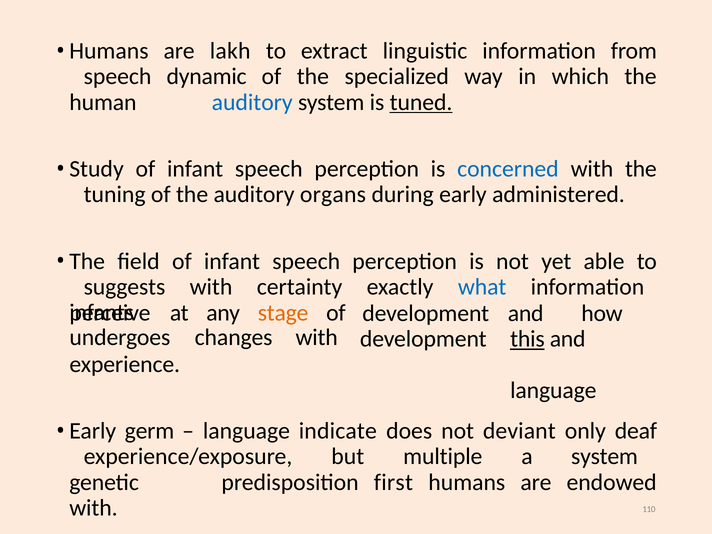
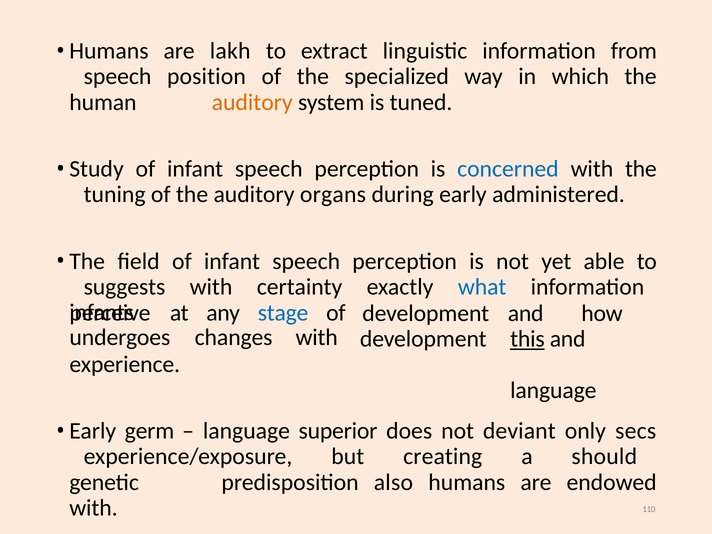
dynamic: dynamic -> position (206, 77)
auditory colour: blue -> orange (252, 102)
tuned underline: present -> none (421, 102)
stage colour: orange -> blue (283, 313)
indicate: indicate -> superior (338, 431)
deaf: deaf -> secs (636, 431)
multiple: multiple -> creating (443, 457)
a system: system -> should (604, 457)
first: first -> also (393, 482)
